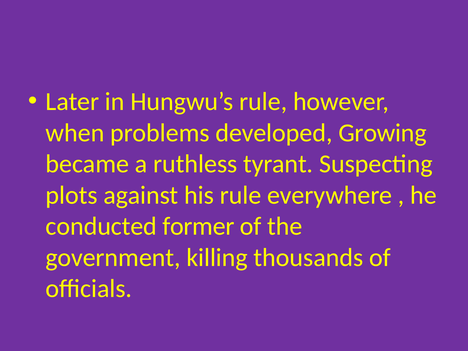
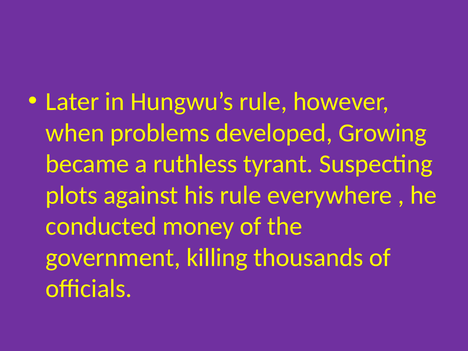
former: former -> money (198, 226)
